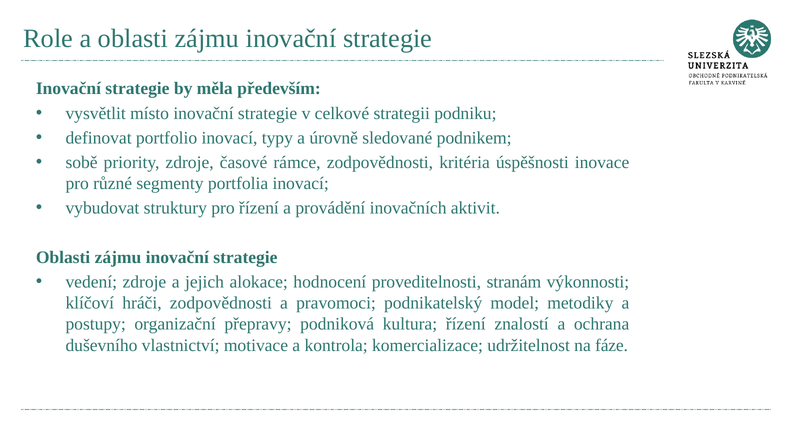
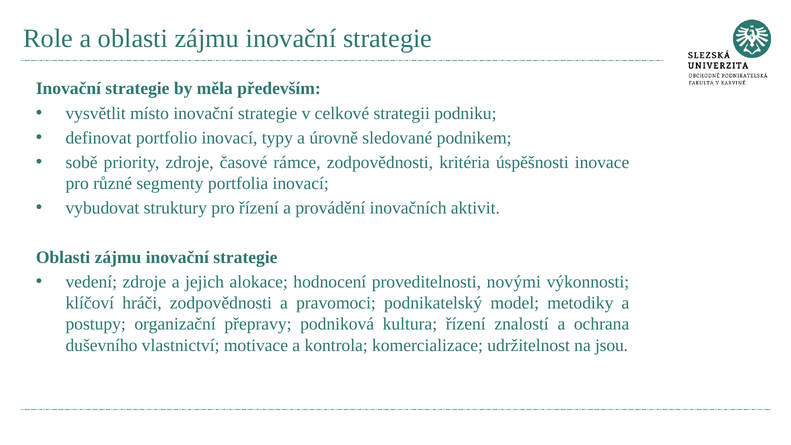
stranám: stranám -> novými (514, 282)
fáze: fáze -> jsou (612, 345)
